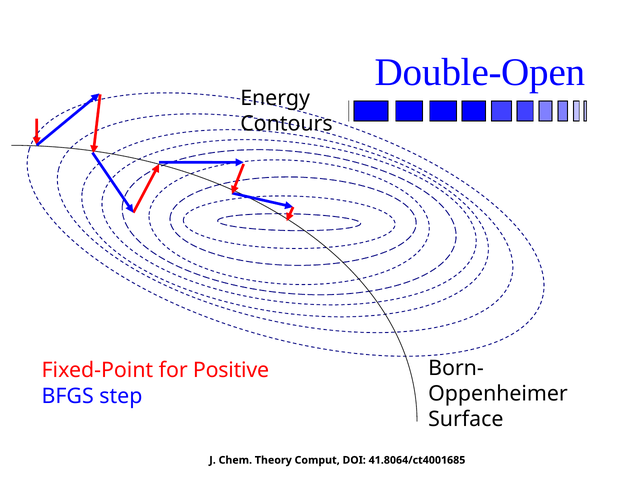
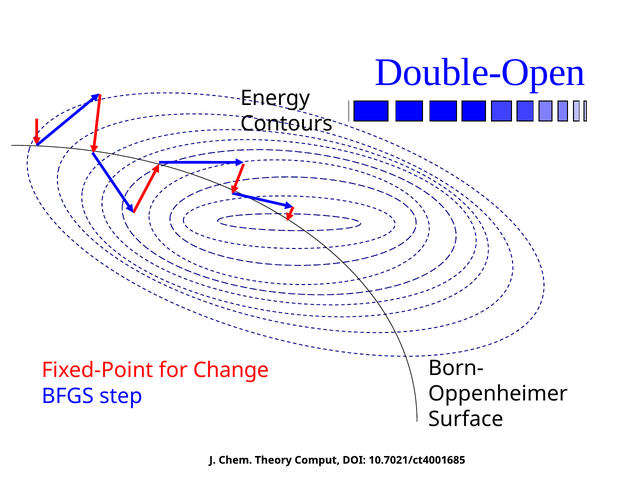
Positive: Positive -> Change (231, 370)
41.8064/ct4001685: 41.8064/ct4001685 -> 10.7021/ct4001685 (417, 460)
